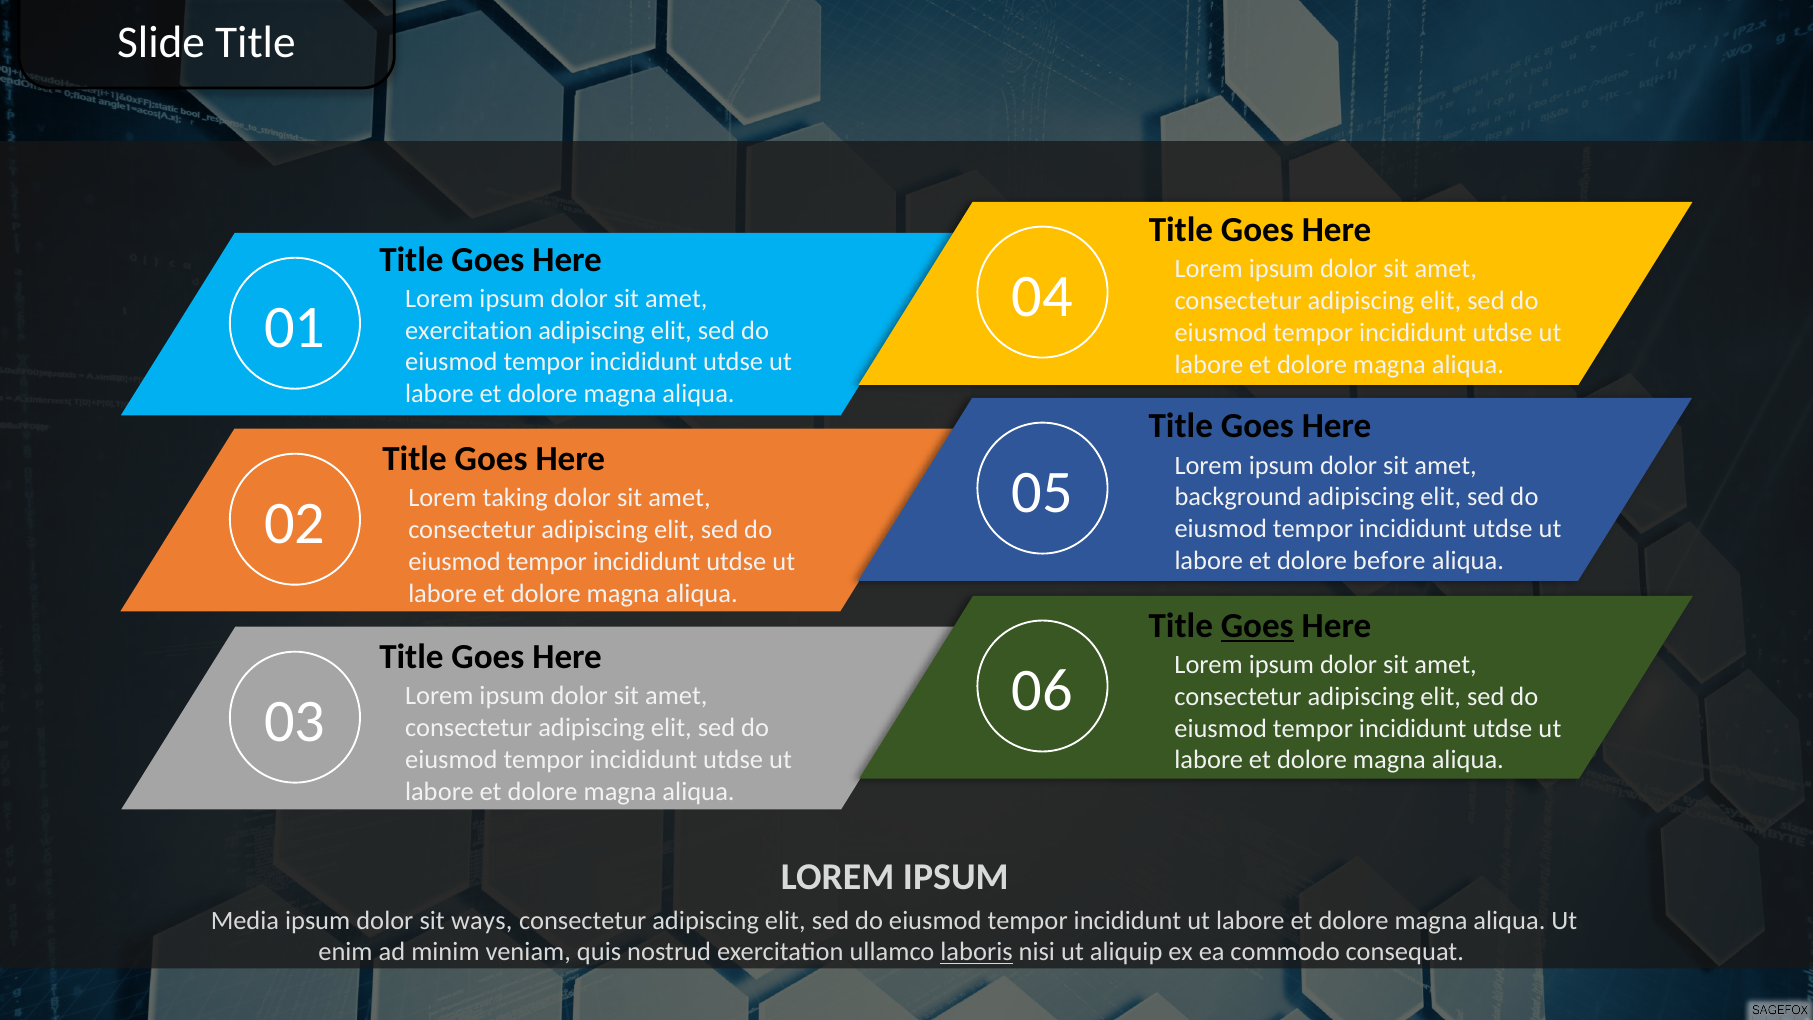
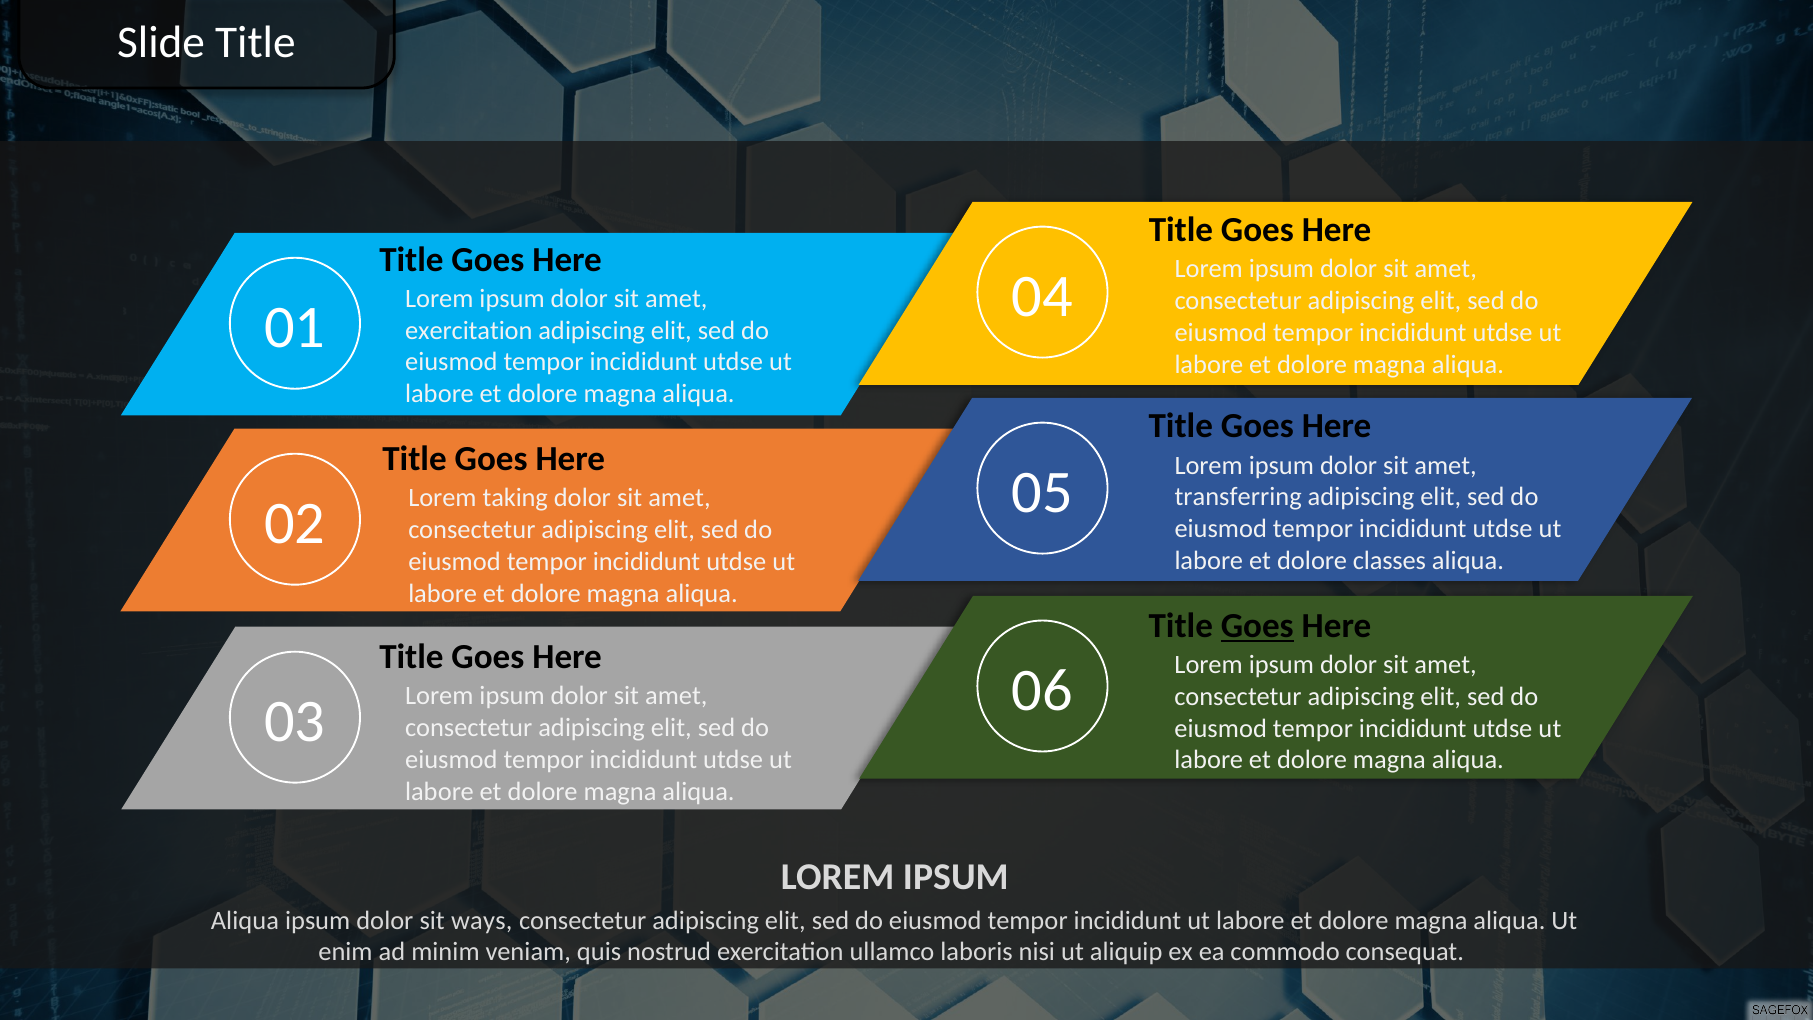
background: background -> transferring (1238, 497)
before: before -> classes (1389, 560)
Media: Media -> Aliqua (245, 920)
laboris underline: present -> none (977, 952)
